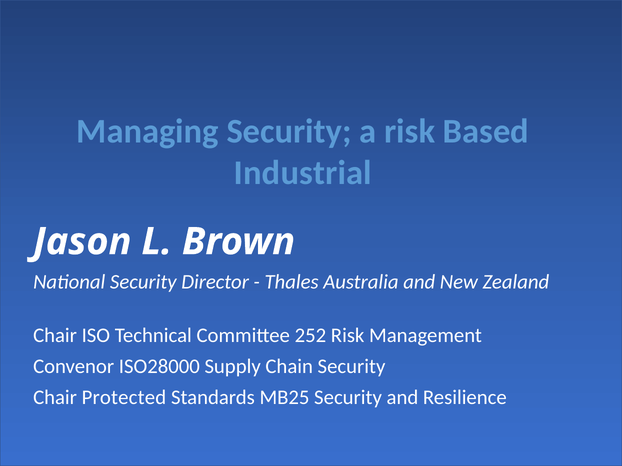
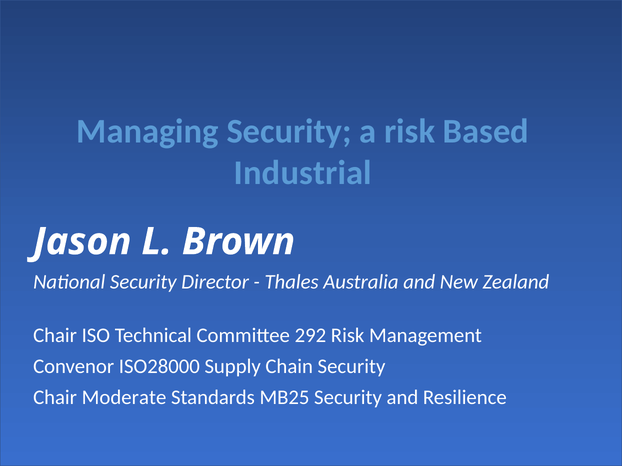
252: 252 -> 292 (310, 336)
Protected: Protected -> Moderate (124, 398)
